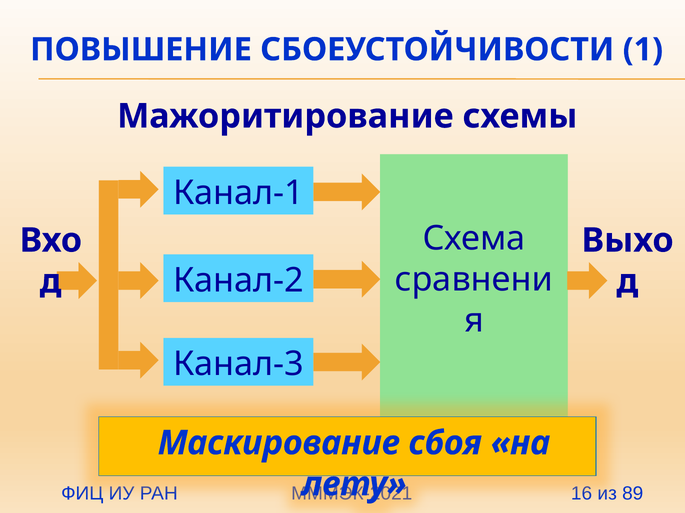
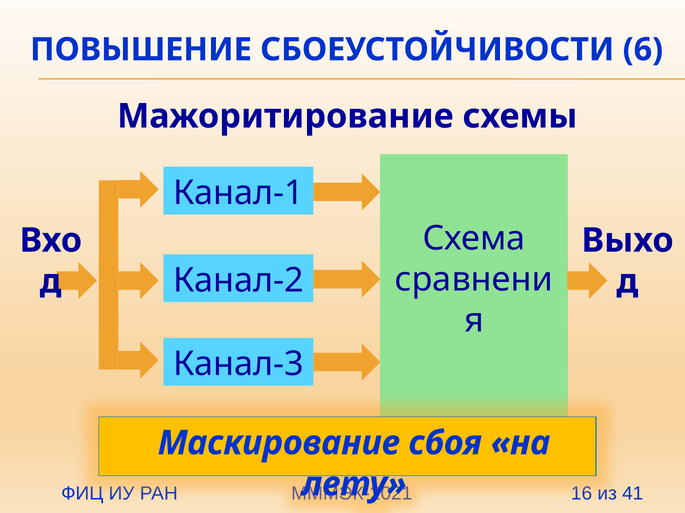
1: 1 -> 6 (643, 50)
89: 89 -> 41 (633, 494)
